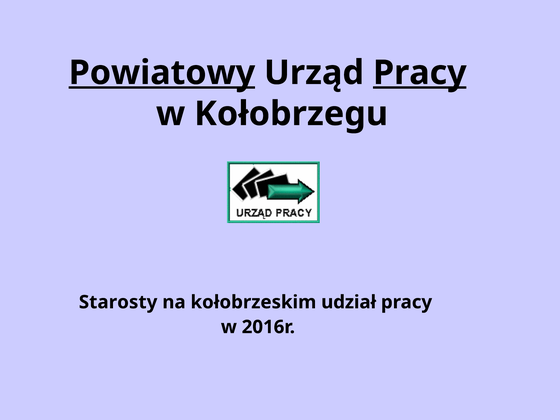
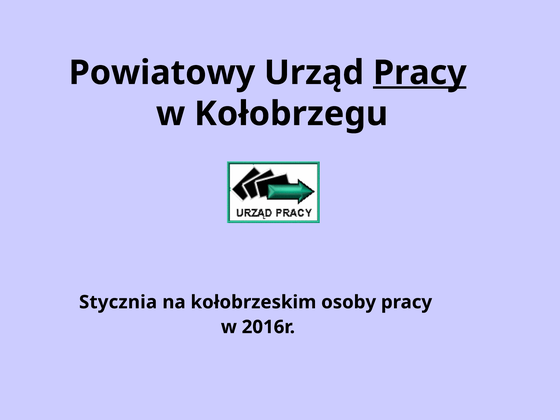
Powiatowy underline: present -> none (162, 73)
Starosty: Starosty -> Stycznia (118, 302)
udział: udział -> osoby (349, 302)
